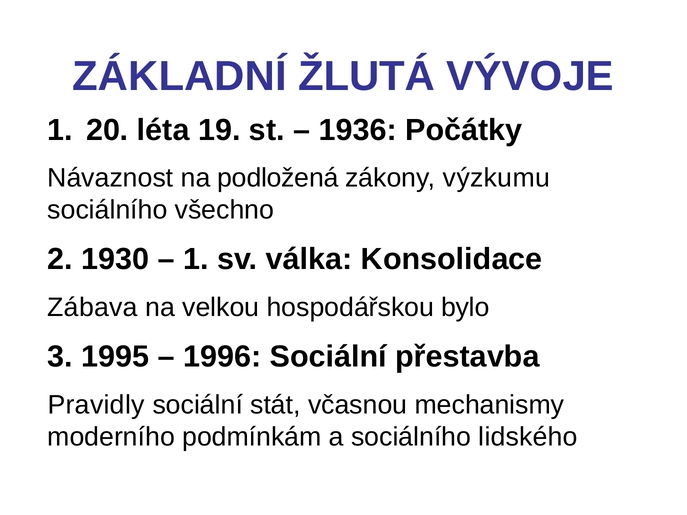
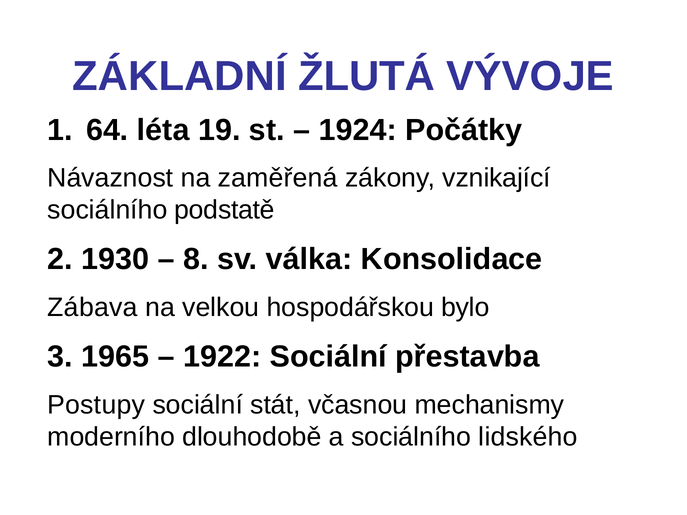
20: 20 -> 64 (107, 130)
1936: 1936 -> 1924 (358, 130)
podložená: podložená -> zaměřená (278, 178)
výzkumu: výzkumu -> vznikající (497, 178)
všechno: všechno -> podstatě (225, 210)
1: 1 -> 8 (196, 260)
1995: 1995 -> 1965 (115, 357)
1996: 1996 -> 1922 (222, 357)
Pravidly: Pravidly -> Postupy (96, 405)
podmínkám: podmínkám -> dlouhodobě (252, 437)
